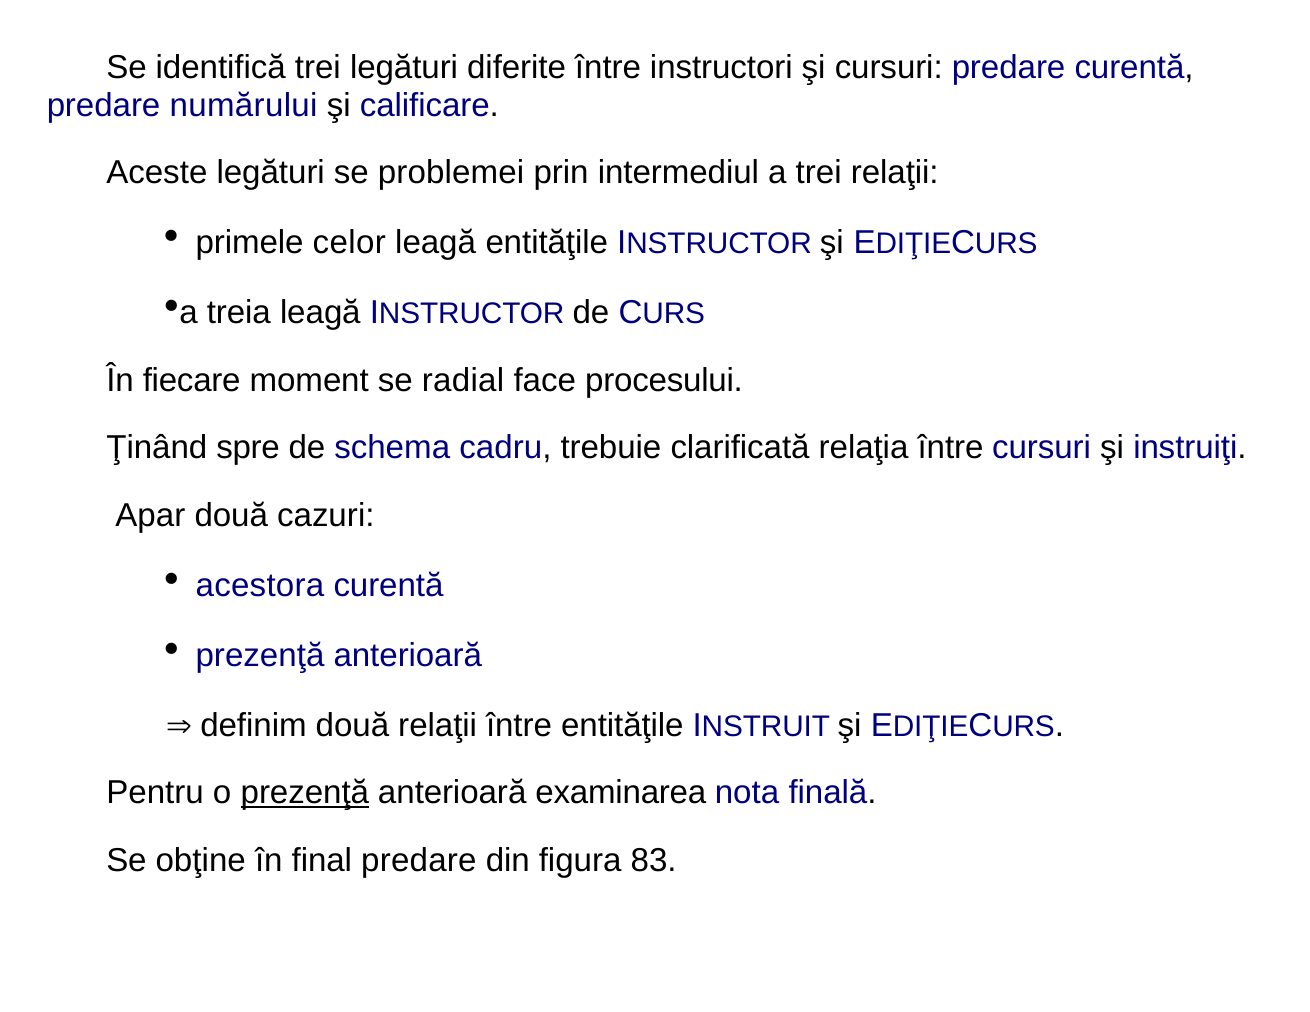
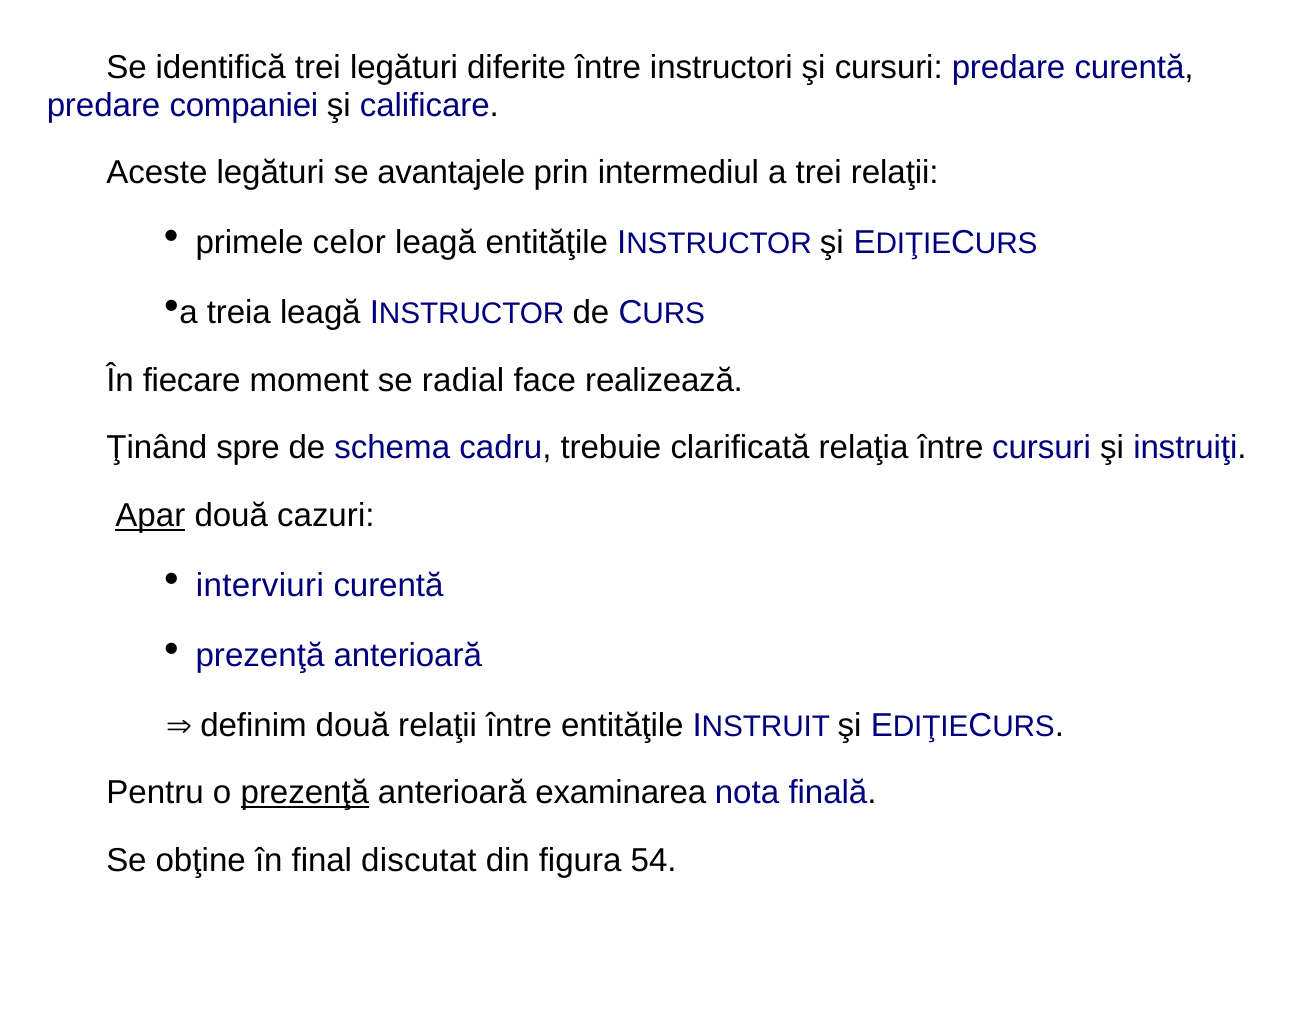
numărului: numărului -> companiei (244, 105)
problemei: problemei -> avantajele (451, 172)
procesului: procesului -> realizează (664, 380)
Apar underline: none -> present (150, 515)
acestora: acestora -> interviuri (260, 585)
final predare: predare -> discutat (419, 861)
83: 83 -> 54 (654, 861)
